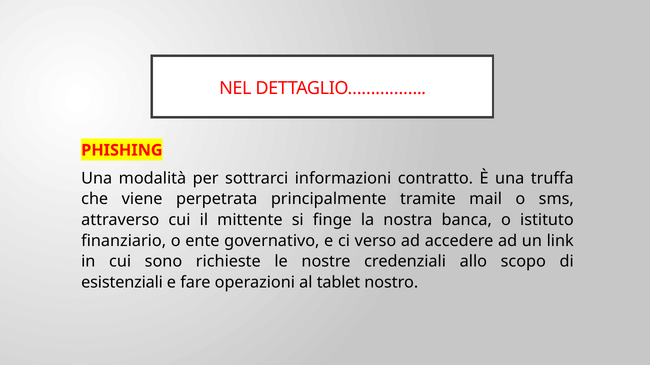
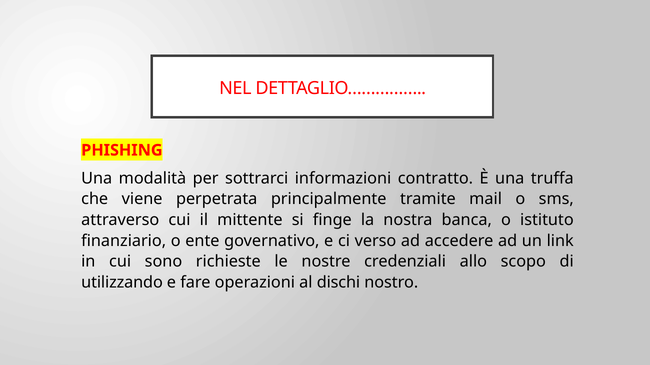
esistenziali: esistenziali -> utilizzando (122, 283)
tablet: tablet -> dischi (338, 283)
